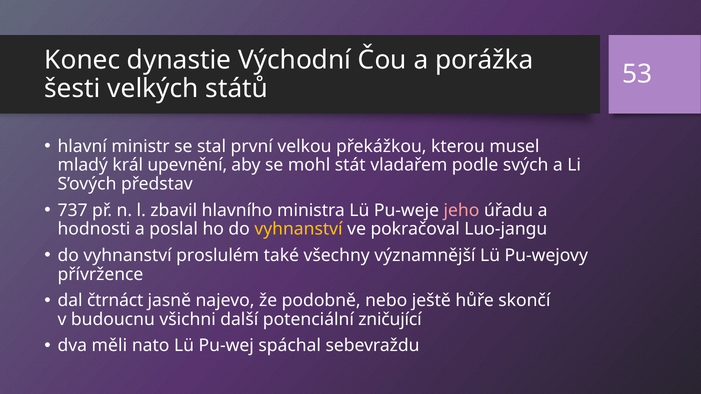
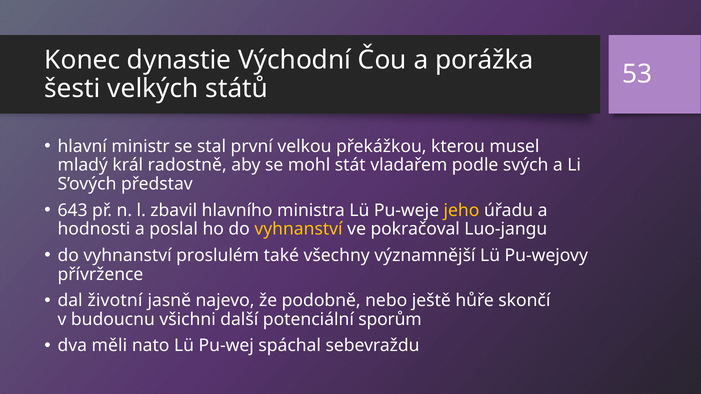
upevnění: upevnění -> radostně (187, 165)
737: 737 -> 643 (73, 210)
jeho colour: pink -> yellow (461, 210)
čtrnáct: čtrnáct -> životní (115, 301)
zničující: zničující -> sporům (390, 320)
